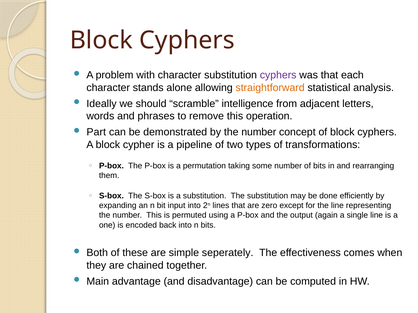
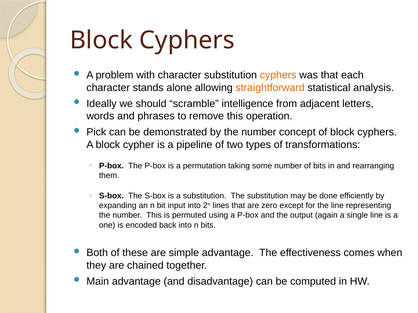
cyphers colour: purple -> orange (278, 75)
Part: Part -> Pick (96, 132)
simple seperately: seperately -> advantage (228, 253)
